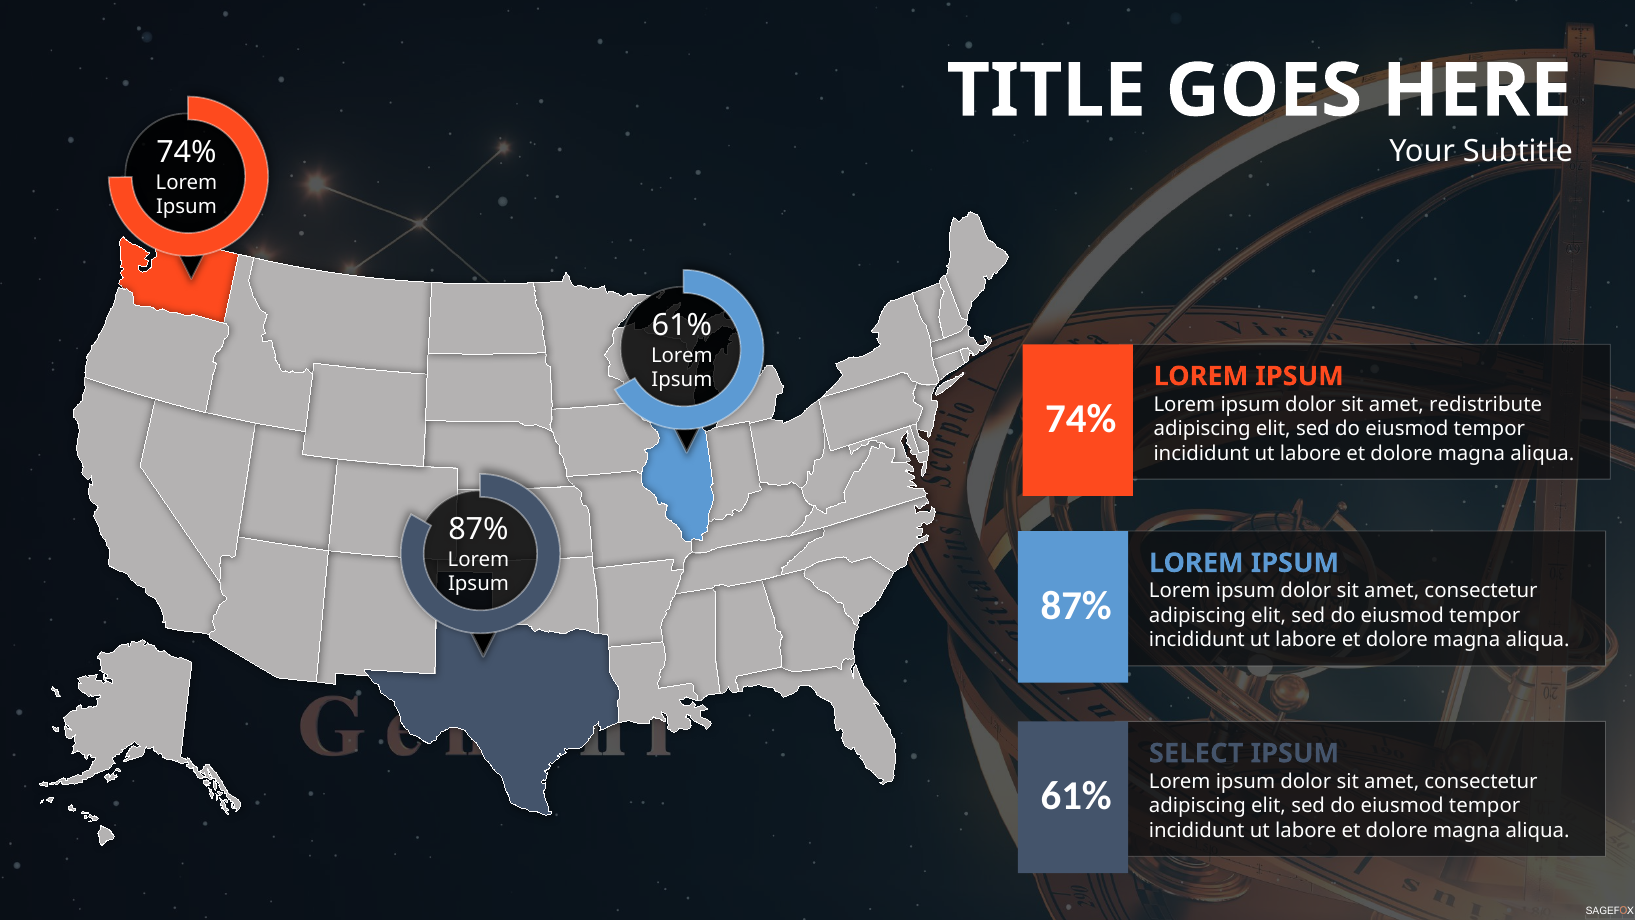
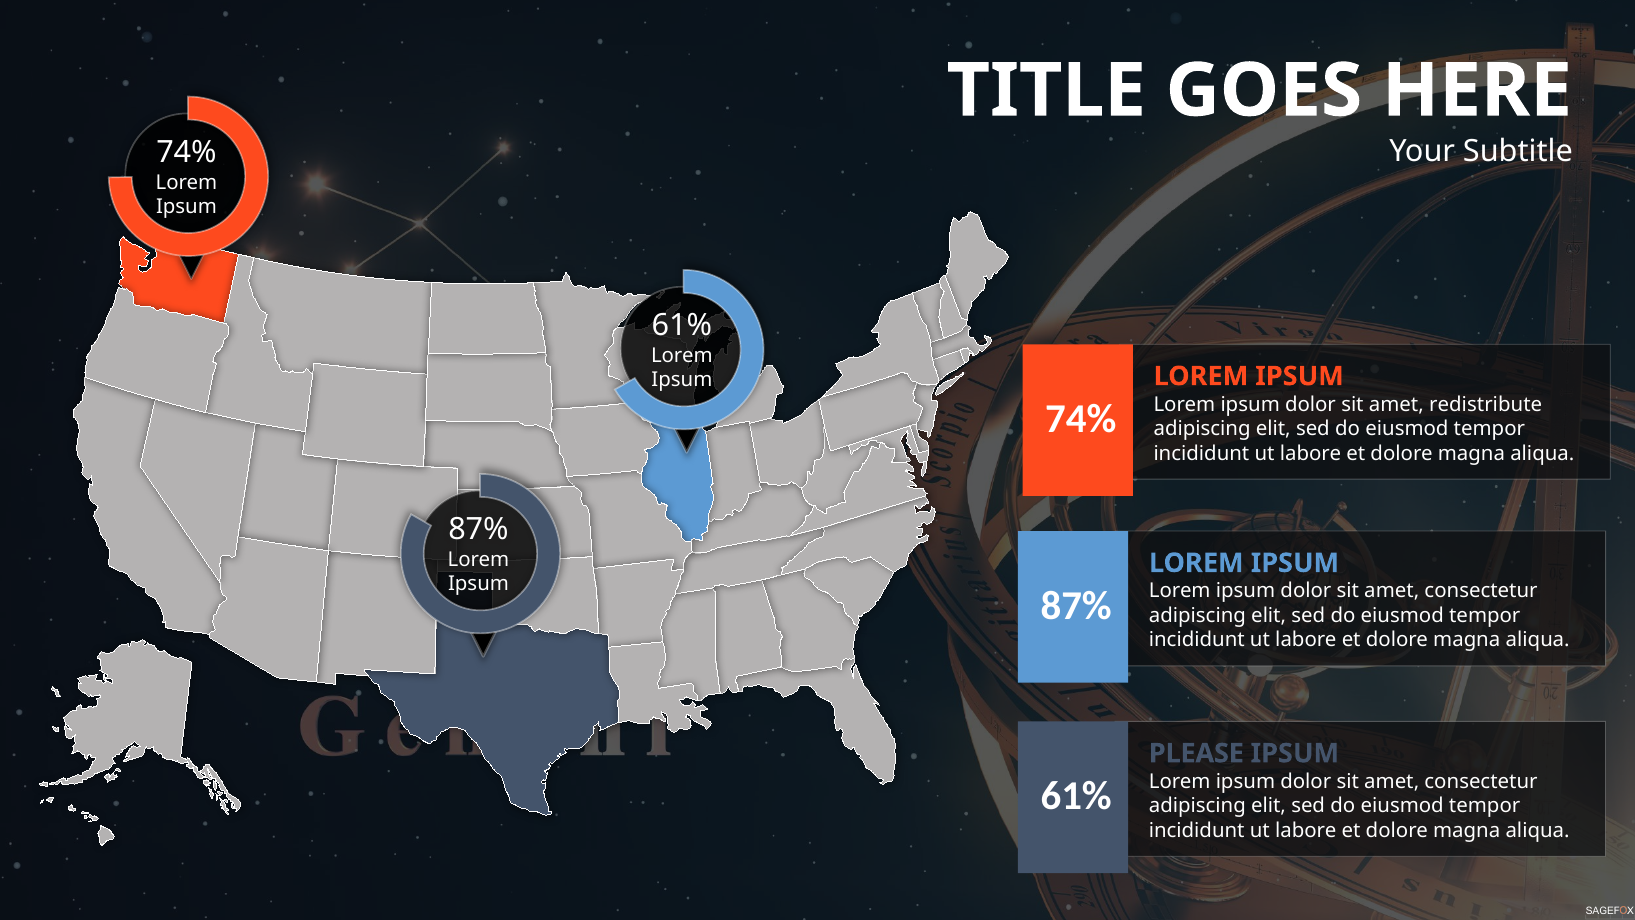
SELECT: SELECT -> PLEASE (1196, 753)
